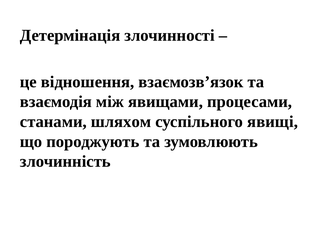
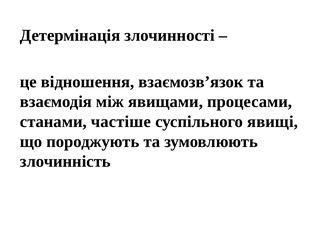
шляхом: шляхом -> частіше (121, 122)
